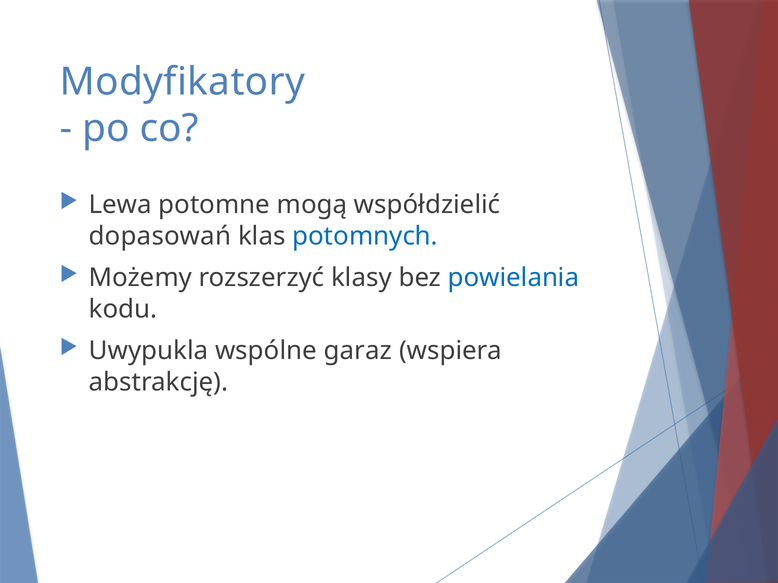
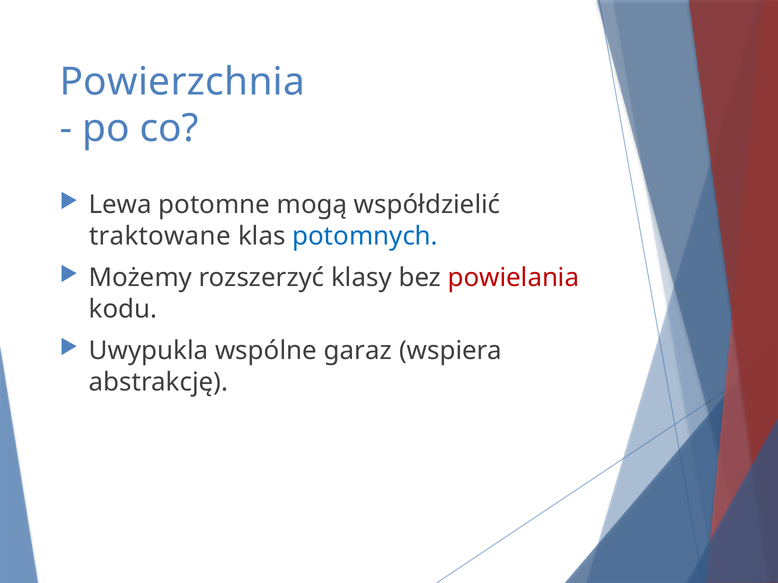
Modyfikatory: Modyfikatory -> Powierzchnia (182, 82)
dopasowań: dopasowań -> traktowane (160, 236)
powielania colour: blue -> red (514, 278)
